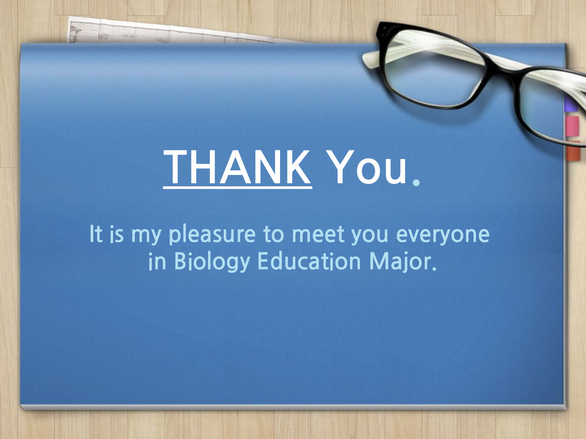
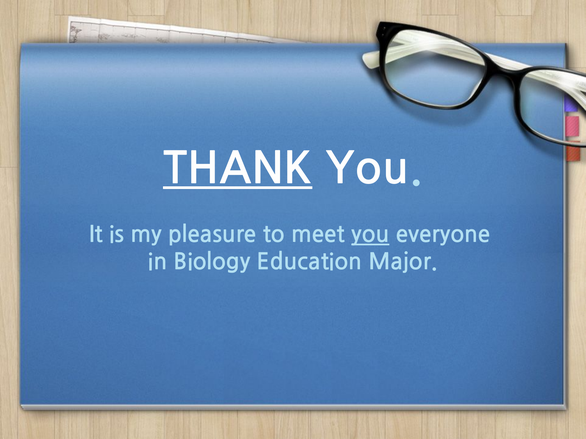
you underline: none -> present (370, 235)
